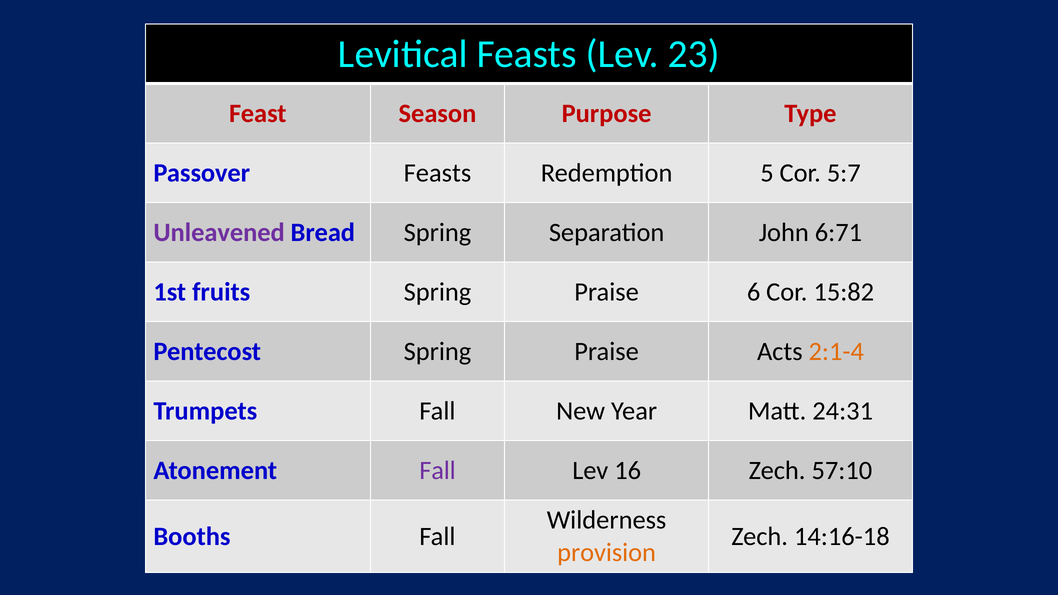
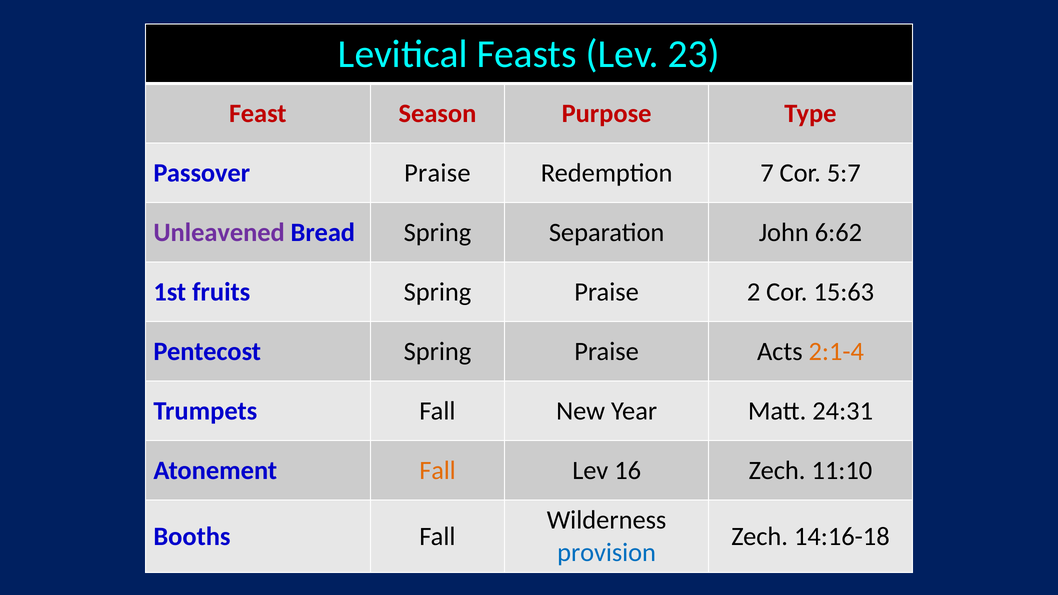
Passover Feasts: Feasts -> Praise (437, 173)
5: 5 -> 7 (767, 173)
6:71: 6:71 -> 6:62 (838, 232)
6: 6 -> 2 (754, 292)
15:82: 15:82 -> 15:63 (844, 292)
Fall colour: purple -> orange (438, 470)
57:10: 57:10 -> 11:10 (842, 470)
provision colour: orange -> blue (607, 553)
